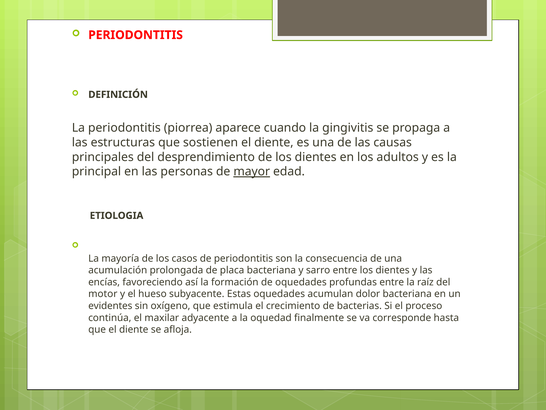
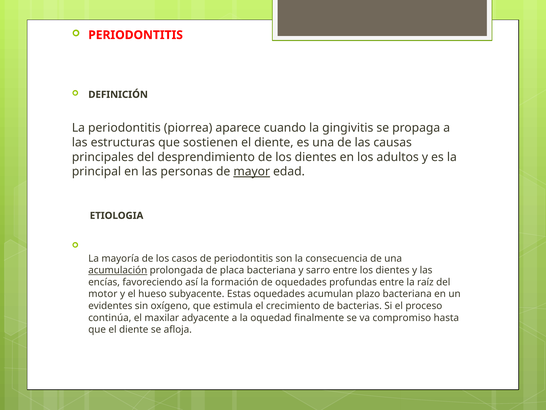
acumulación underline: none -> present (118, 270)
dolor: dolor -> plazo (368, 294)
corresponde: corresponde -> compromiso (402, 317)
